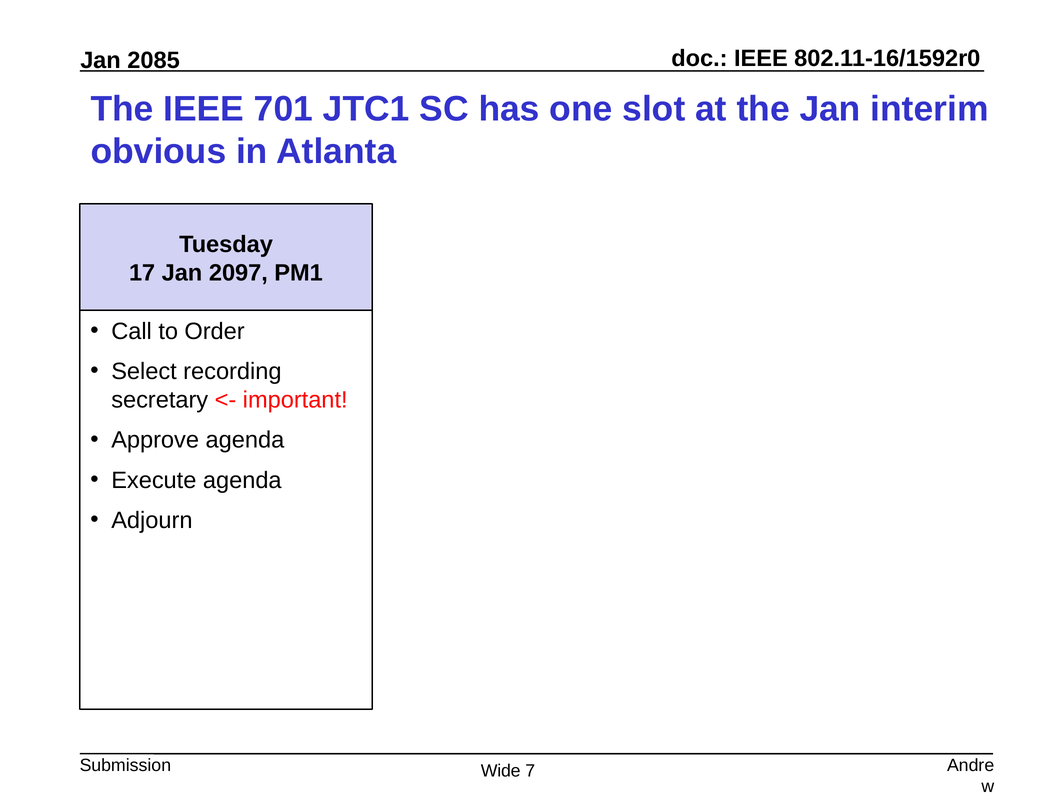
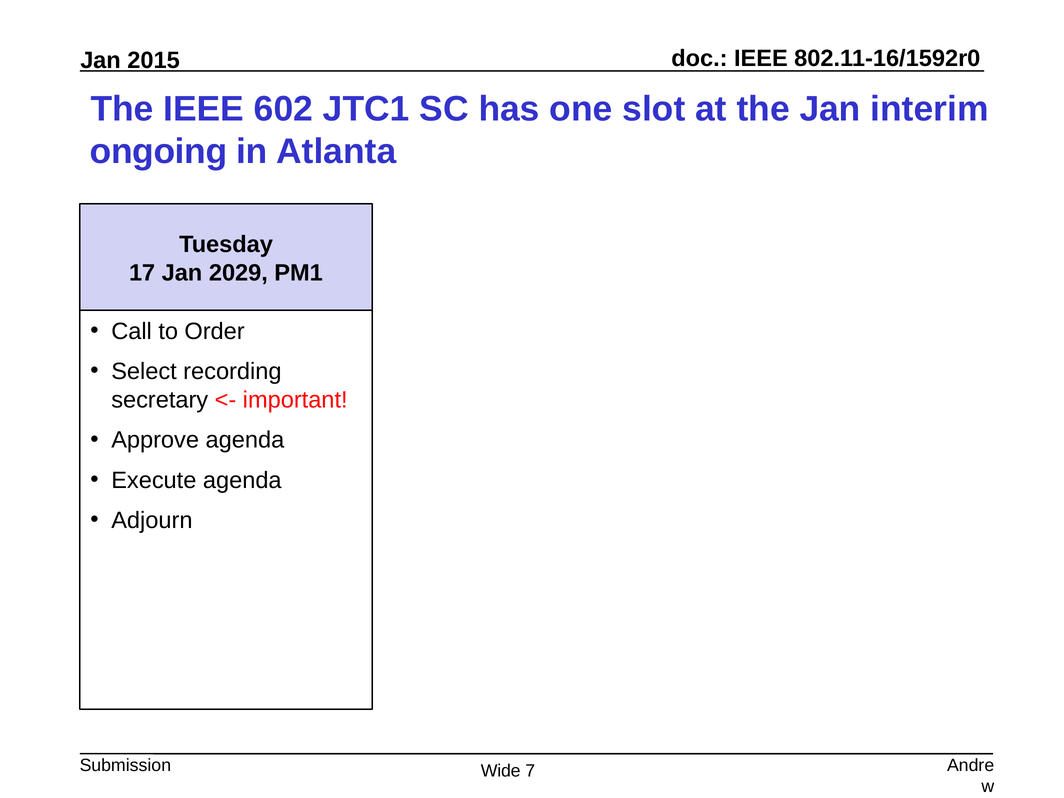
2085: 2085 -> 2015 (154, 60)
701: 701 -> 602 (284, 109)
obvious: obvious -> ongoing (159, 151)
2097: 2097 -> 2029 (238, 273)
